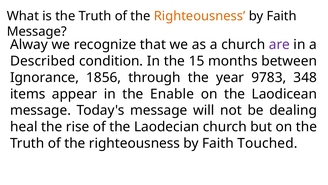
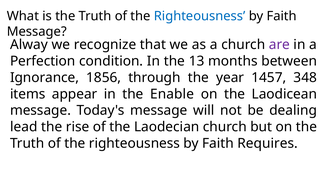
Righteousness colour: orange -> blue (200, 16)
Described: Described -> Perfection (43, 61)
15: 15 -> 13 (197, 61)
9783: 9783 -> 1457 (269, 77)
heal: heal -> lead (24, 127)
Touched: Touched -> Requires (268, 143)
